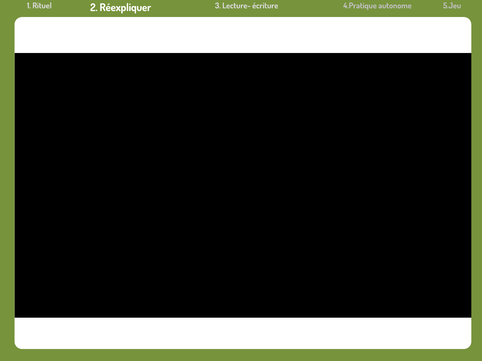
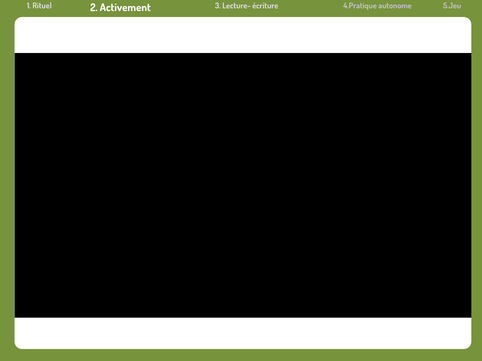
Réexpliquer: Réexpliquer -> Activement (125, 8)
